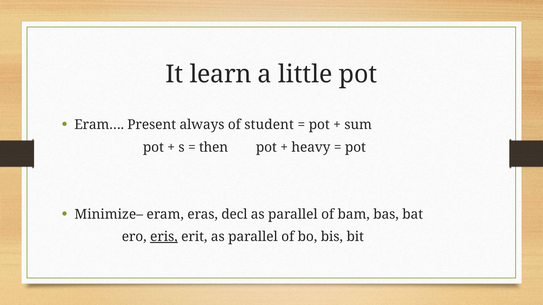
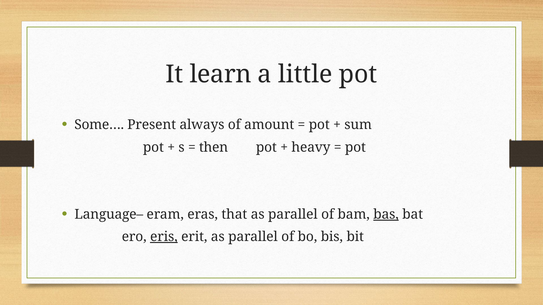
Eram…: Eram… -> Some… (99, 125)
student: student -> amount (269, 125)
Minimize–: Minimize– -> Language– (109, 215)
decl: decl -> that (234, 215)
bas underline: none -> present (386, 215)
